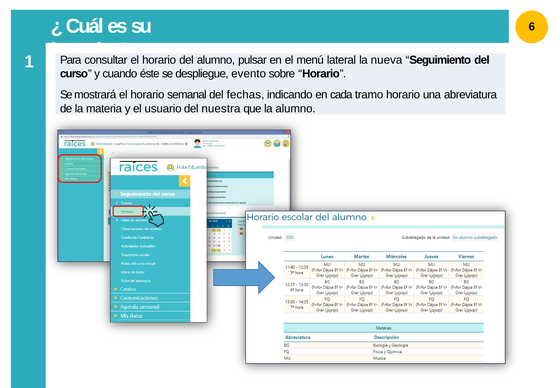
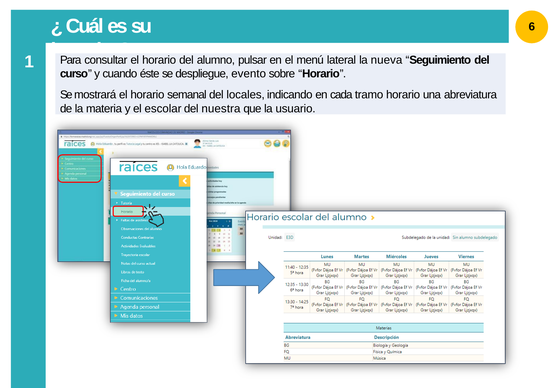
fechas: fechas -> locales (246, 95)
usuario: usuario -> escolar (163, 108)
la alumno: alumno -> usuario (296, 108)
